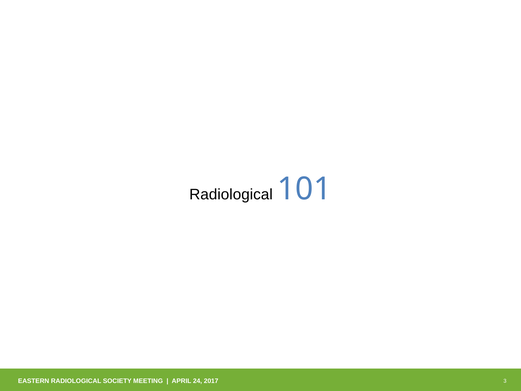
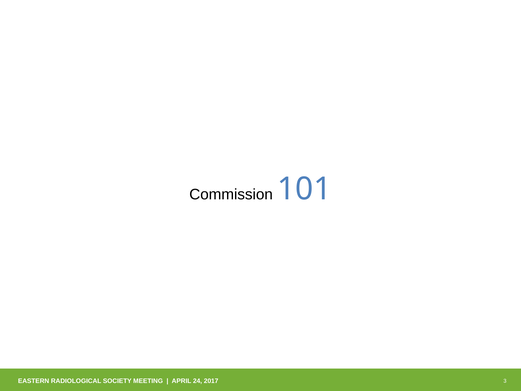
Radiological: Radiological -> Commission (231, 194)
